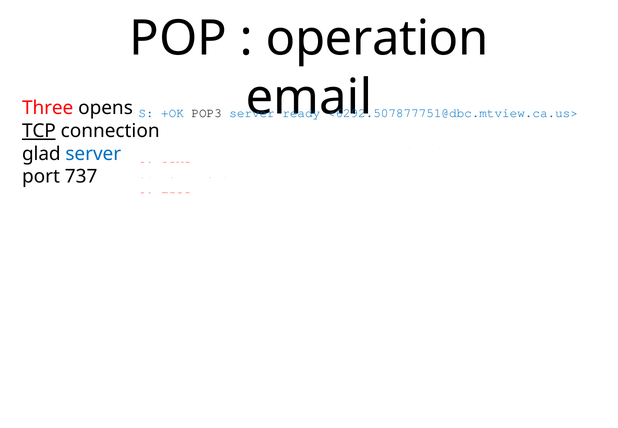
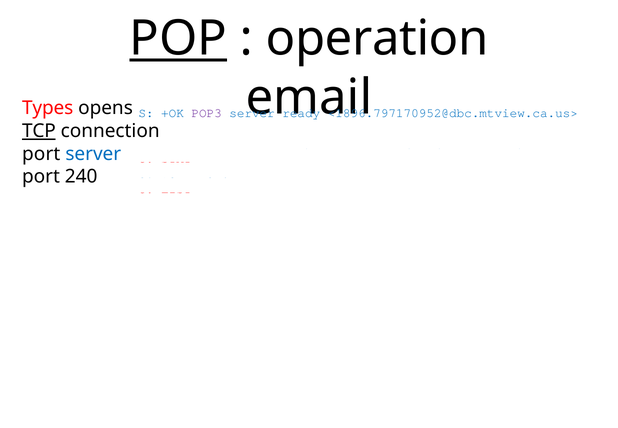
POP underline: none -> present (178, 39)
Three: Three -> Types (48, 108)
POP3 colour: black -> purple (207, 113)
<6292.507877751@dbc.mtview.ca.us>: <6292.507877751@dbc.mtview.ca.us> -> <1896.797170952@dbc.mtview.ca.us> (453, 113)
glad: glad -> port (41, 154)
737: 737 -> 240 (81, 177)
